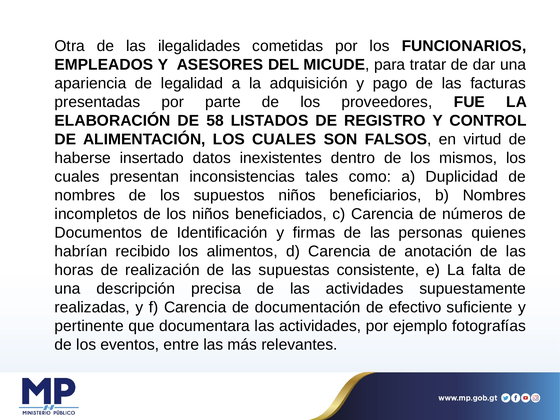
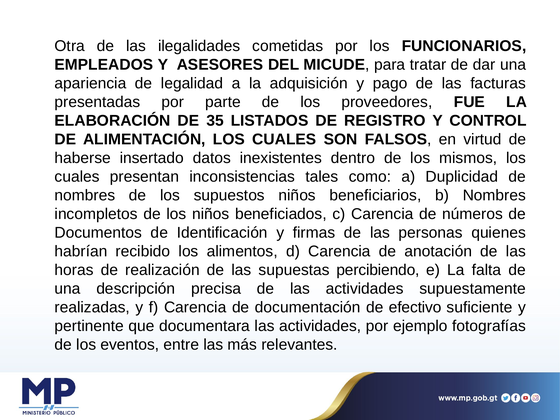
58: 58 -> 35 (215, 121)
consistente: consistente -> percibiendo (378, 270)
